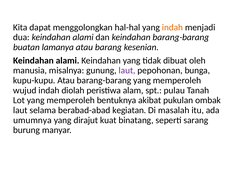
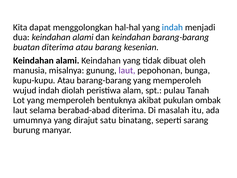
indah colour: orange -> blue (172, 27)
buatan lamanya: lamanya -> diterima (58, 47)
berabad-abad kegiatan: kegiatan -> diterima (129, 110)
kuat: kuat -> satu (108, 120)
